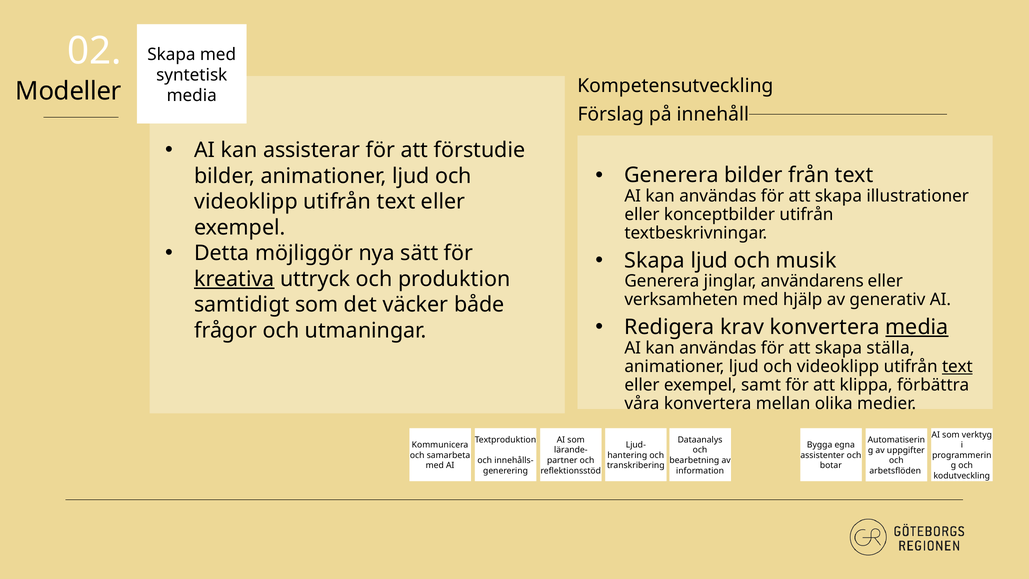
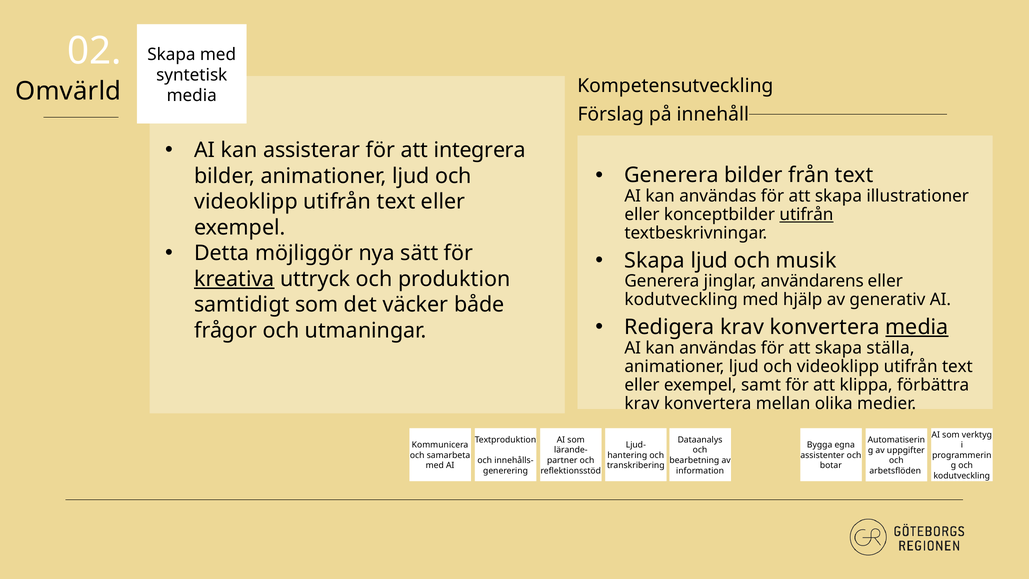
Modeller: Modeller -> Omvärld (68, 91)
förstudie: förstudie -> integrera (480, 150)
utifrån underline: none -> present (806, 215)
verksamheten: verksamheten -> kodutveckling (681, 300)
text underline: present -> none (957, 366)
våra: våra -> krav (642, 403)
